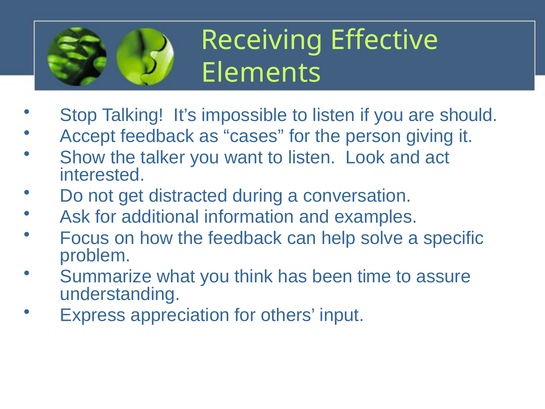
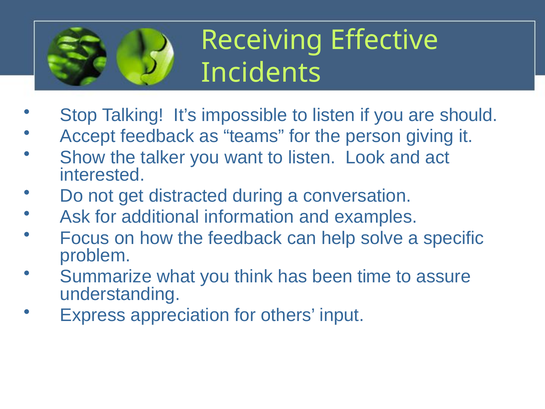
Elements: Elements -> Incidents (261, 73)
cases: cases -> teams (254, 136)
